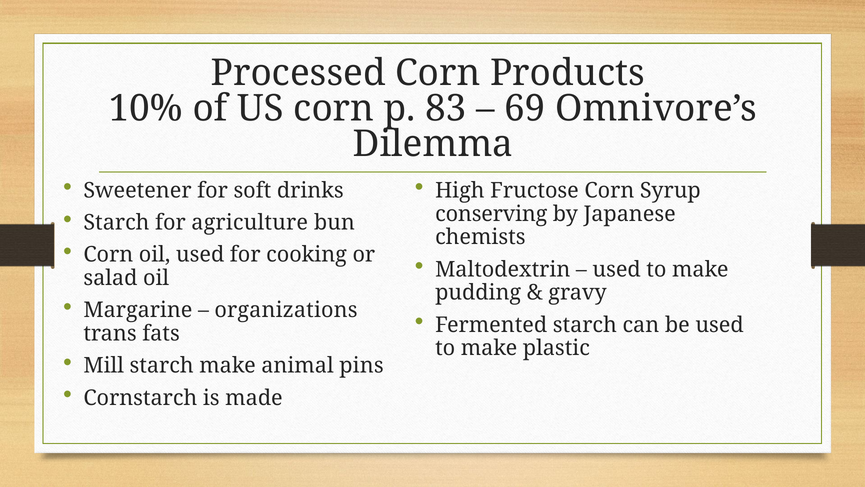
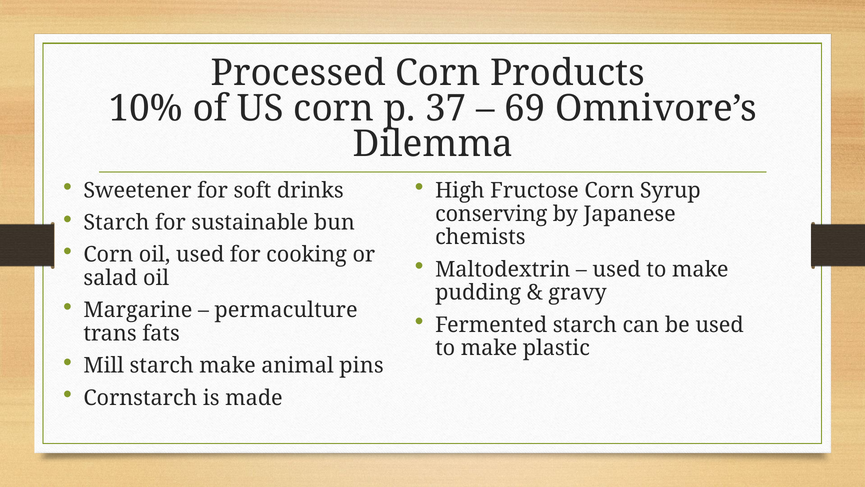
83: 83 -> 37 (446, 109)
agriculture: agriculture -> sustainable (250, 223)
organizations: organizations -> permaculture (286, 310)
